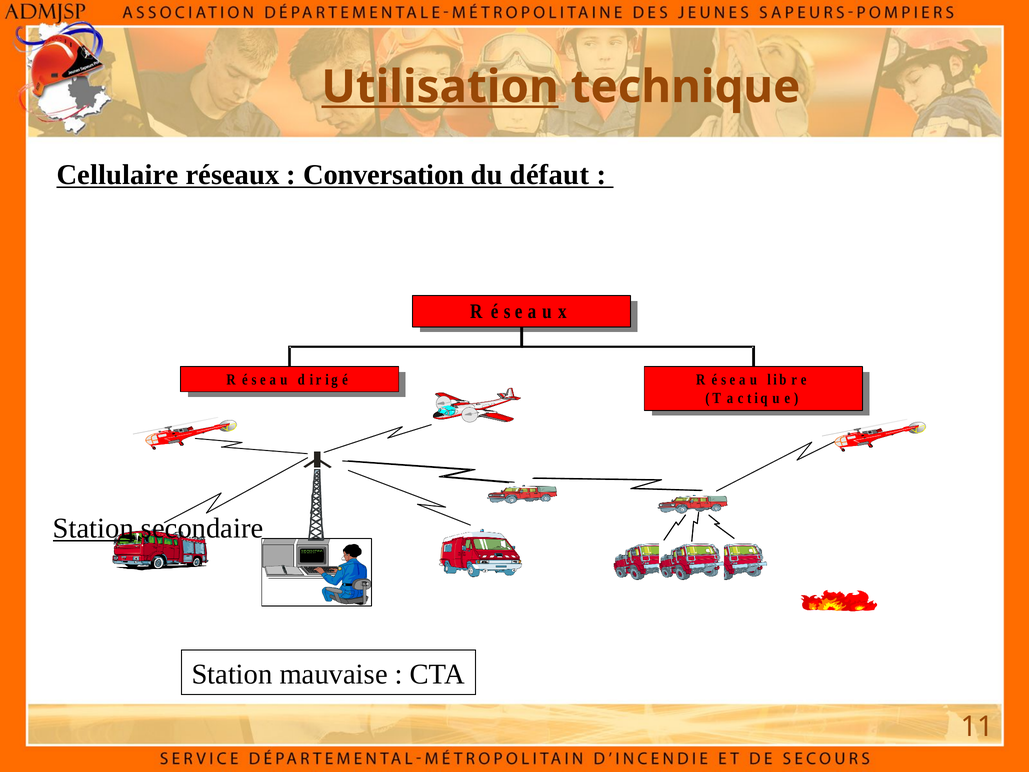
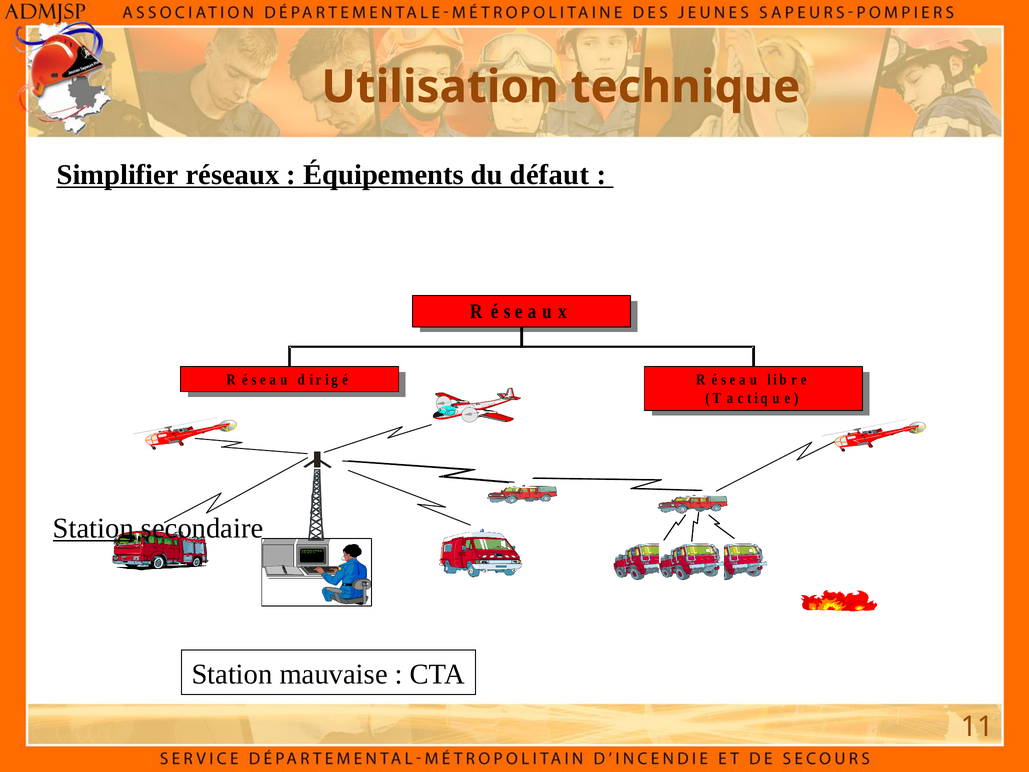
Utilisation underline: present -> none (440, 87)
Cellulaire: Cellulaire -> Simplifier (118, 175)
Conversation: Conversation -> Équipements (384, 175)
